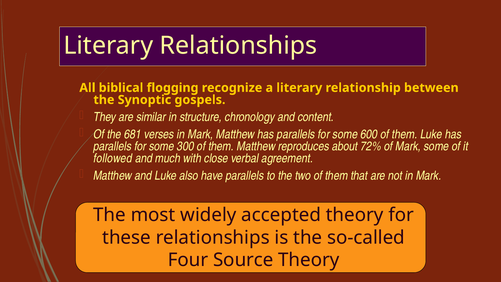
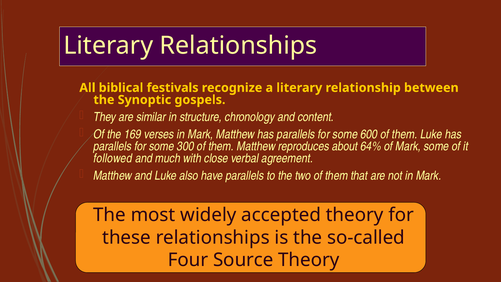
flogging: flogging -> festivals (173, 88)
681: 681 -> 169 (133, 134)
72%: 72% -> 64% (371, 146)
